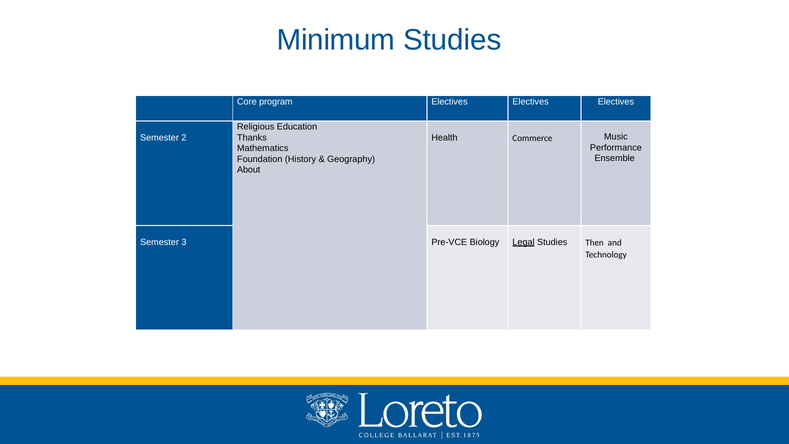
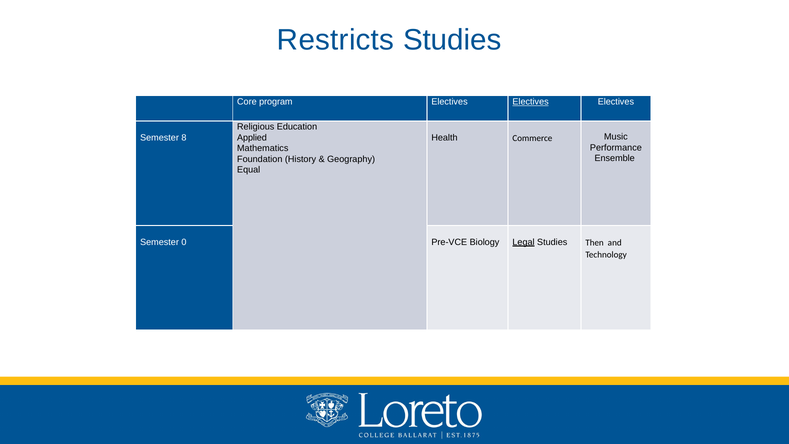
Minimum: Minimum -> Restricts (336, 40)
Electives underline: none -> present (531, 102)
2: 2 -> 8 (184, 138)
Thanks: Thanks -> Applied (252, 138)
About: About -> Equal (249, 170)
3: 3 -> 0 (184, 242)
